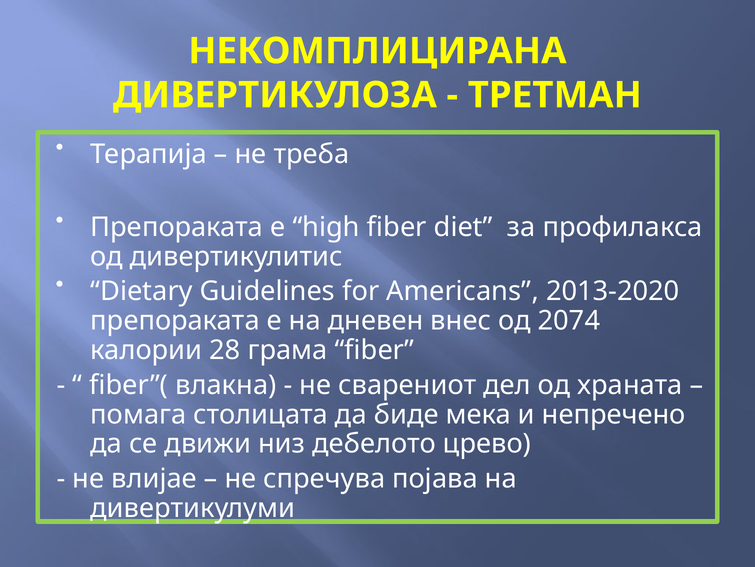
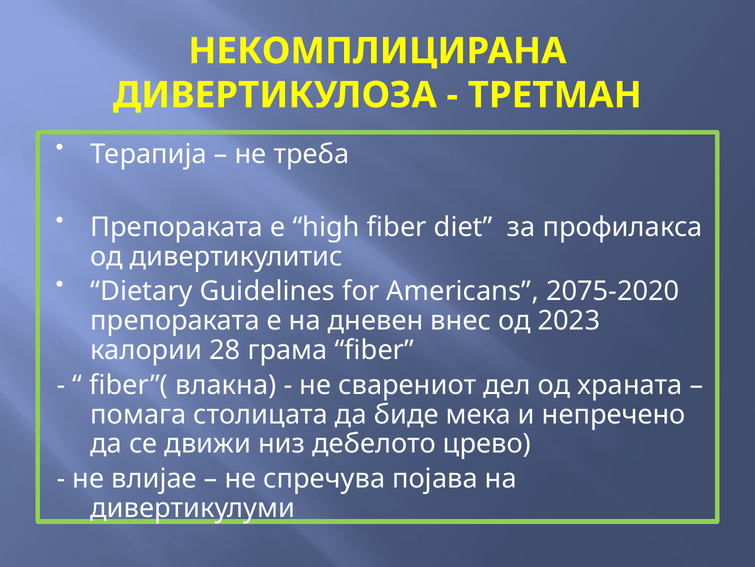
2013-2020: 2013-2020 -> 2075-2020 (613, 291)
2074: 2074 -> 2023 (569, 320)
